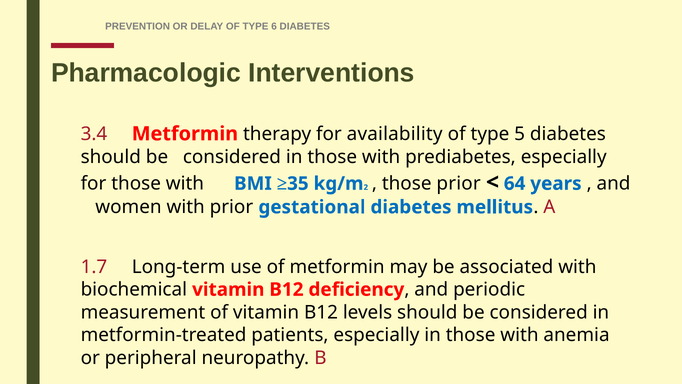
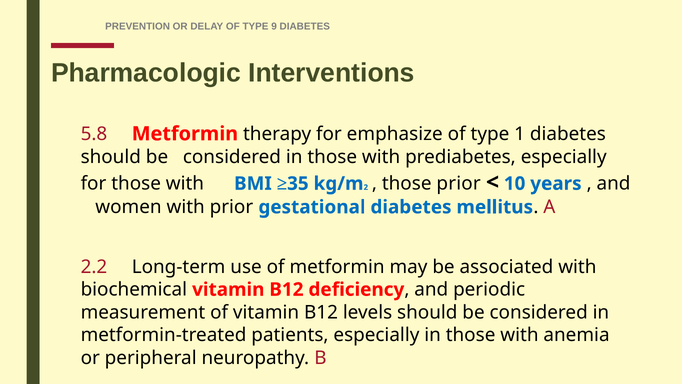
6: 6 -> 9 (274, 27)
3.4: 3.4 -> 5.8 (94, 134)
availability: availability -> emphasize (395, 134)
5: 5 -> 1 (520, 134)
64: 64 -> 10 (515, 183)
1.7: 1.7 -> 2.2 (94, 267)
